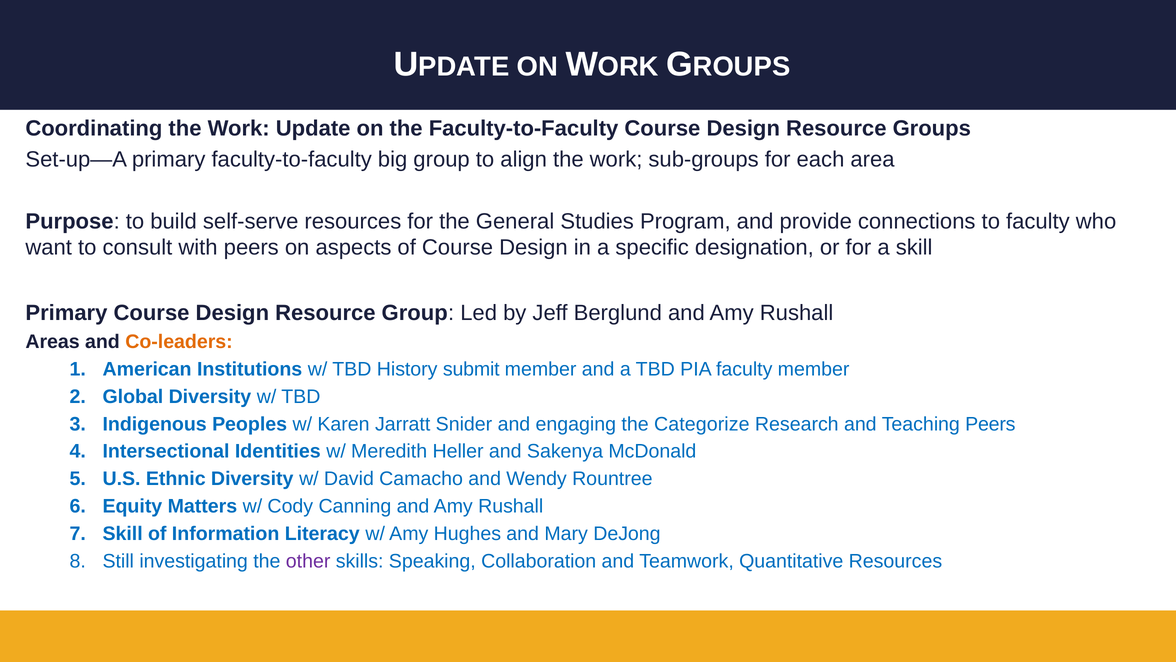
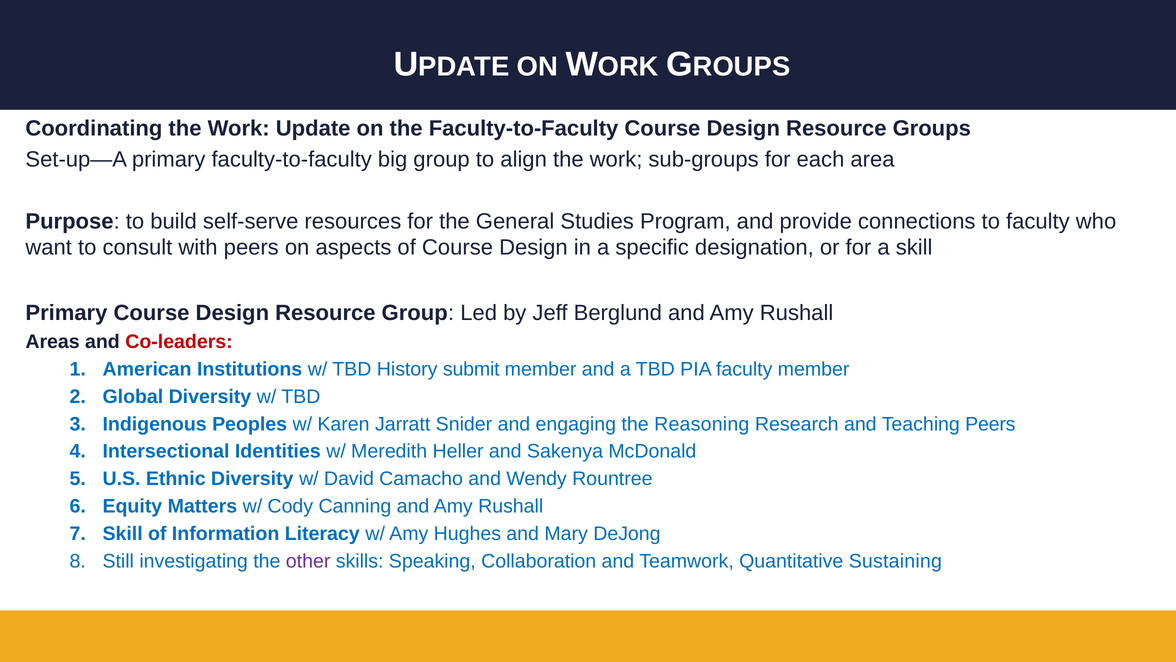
Co-leaders colour: orange -> red (179, 341)
Categorize: Categorize -> Reasoning (702, 424)
Quantitative Resources: Resources -> Sustaining (895, 561)
